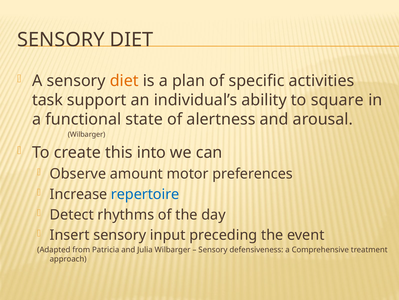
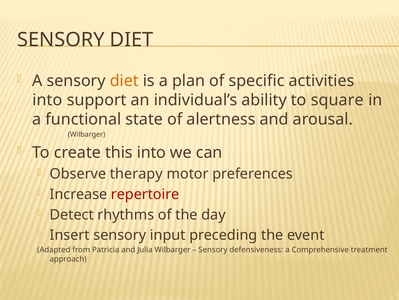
task: task -> into (47, 100)
amount: amount -> therapy (136, 173)
repertoire colour: blue -> red (145, 194)
